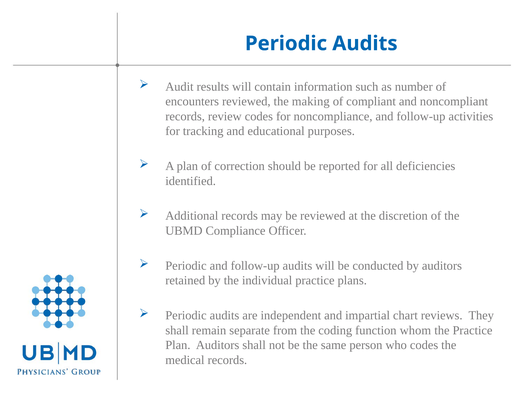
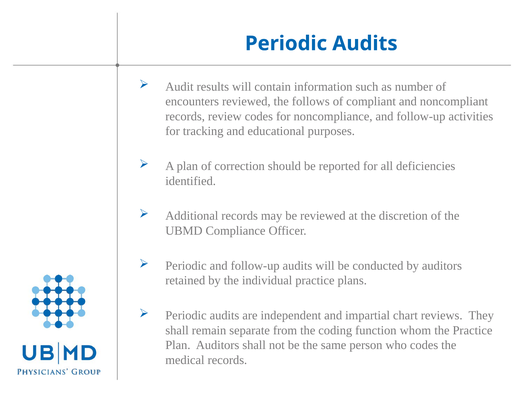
making: making -> follows (311, 101)
